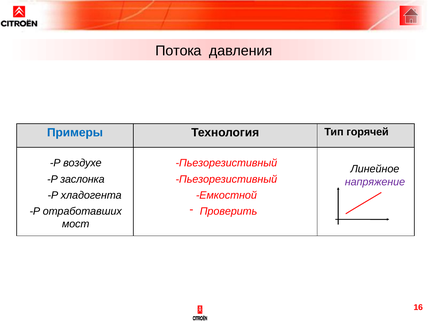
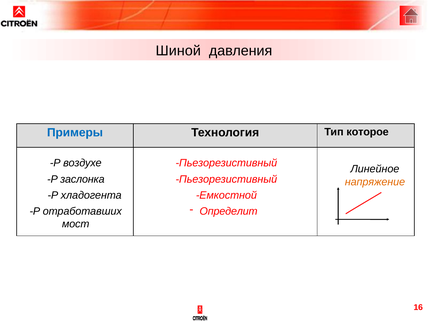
Потока: Потока -> Шиной (178, 51)
горячей: горячей -> которое (368, 132)
напряжение colour: purple -> orange (375, 182)
Проверить: Проверить -> Определит (229, 211)
